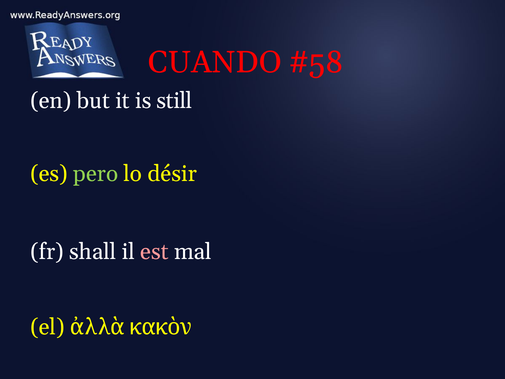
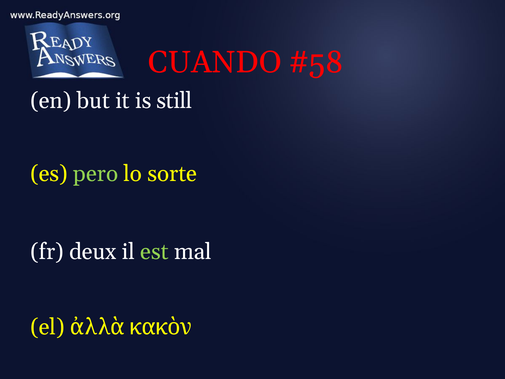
désir: désir -> sorte (172, 174)
shall: shall -> deux (93, 252)
est colour: pink -> light green (154, 252)
